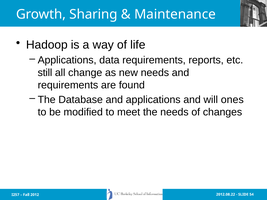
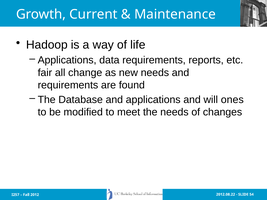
Sharing: Sharing -> Current (93, 14)
still: still -> fair (45, 73)
